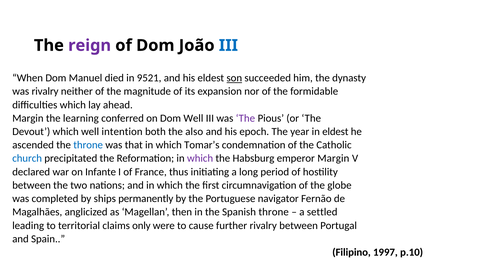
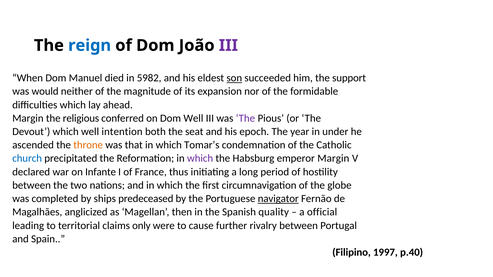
reign colour: purple -> blue (90, 45)
III colour: blue -> purple (228, 45)
9521: 9521 -> 5982 (149, 78)
dynasty: dynasty -> support (349, 78)
was rivalry: rivalry -> would (45, 91)
learning: learning -> religious (81, 118)
also: also -> seat (194, 132)
in eldest: eldest -> under (335, 132)
throne colour: blue -> orange (88, 145)
permanently: permanently -> predeceased (146, 199)
navigator underline: none -> present (278, 199)
Spanish throne: throne -> quality (274, 212)
settled: settled -> official (322, 212)
p.10: p.10 -> p.40 (412, 253)
